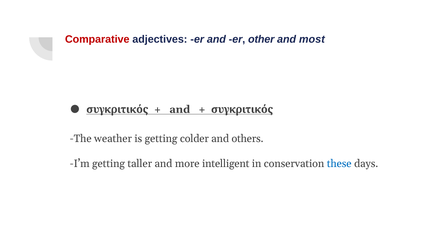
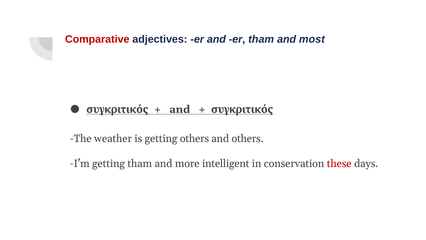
er other: other -> tham (261, 39)
getting colder: colder -> others (194, 138)
getting taller: taller -> tham (140, 163)
these colour: blue -> red (339, 163)
